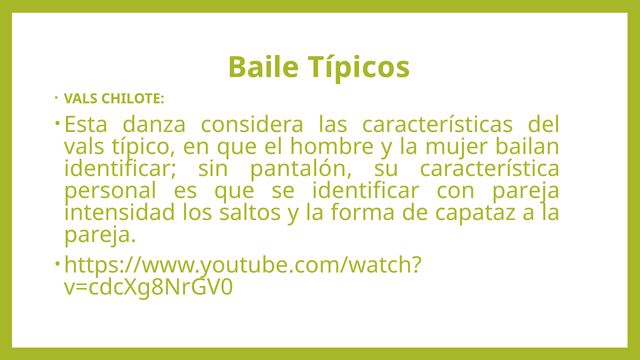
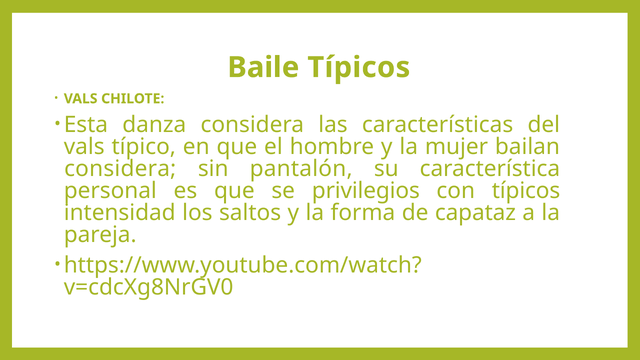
identificar: identificar -> considera (120, 169)
se identificar: identificar -> privilegios (366, 191)
con pareja: pareja -> típicos (526, 191)
